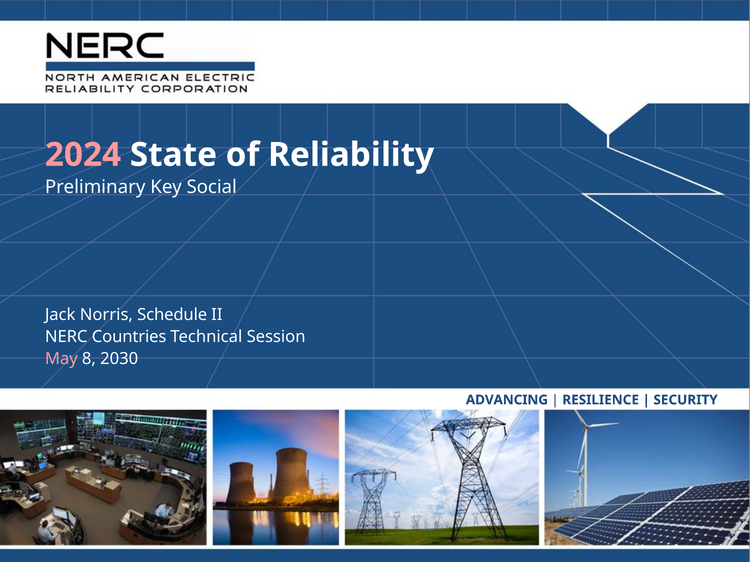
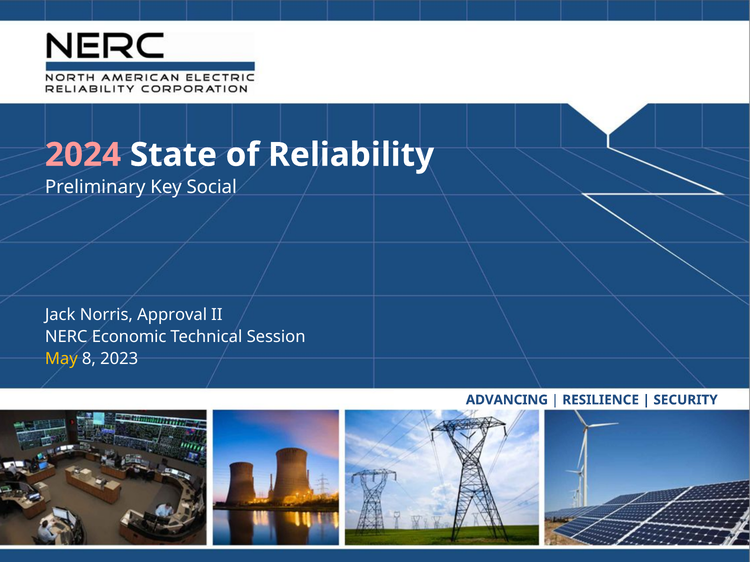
Schedule: Schedule -> Approval (172, 315)
Countries: Countries -> Economic (129, 337)
May colour: pink -> yellow (61, 359)
2030: 2030 -> 2023 (119, 359)
